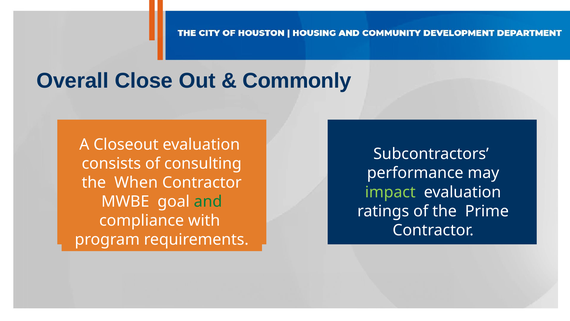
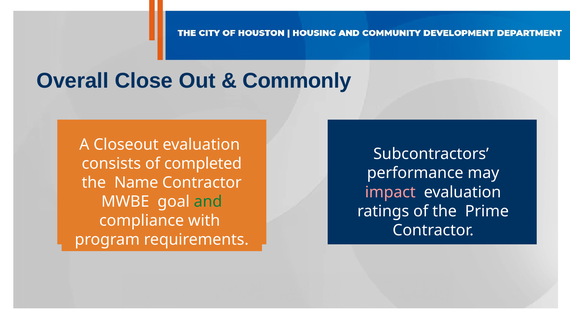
consulting: consulting -> completed (203, 163)
When: When -> Name (136, 182)
impact colour: light green -> pink (390, 192)
